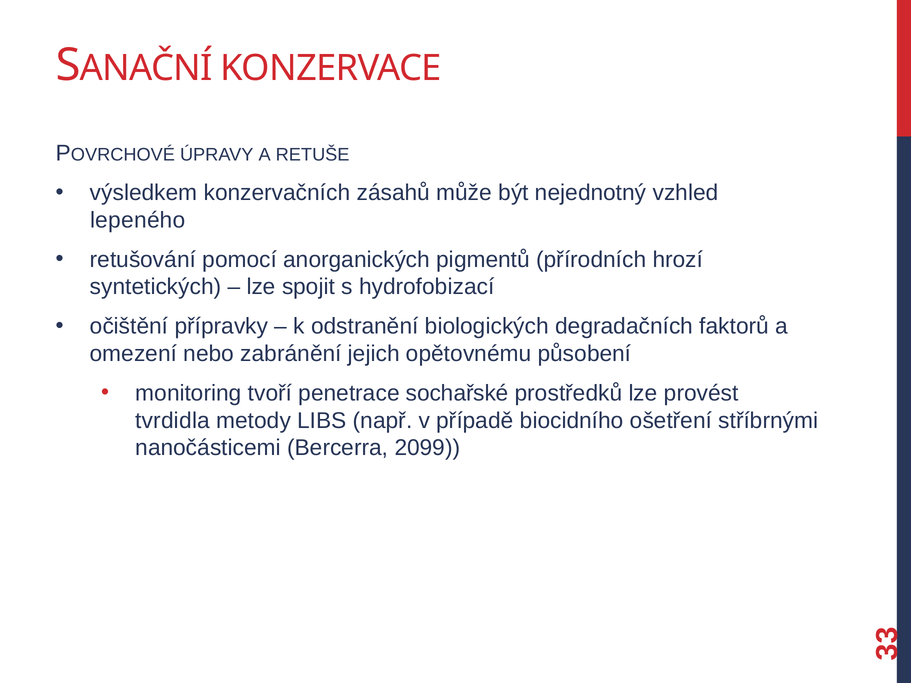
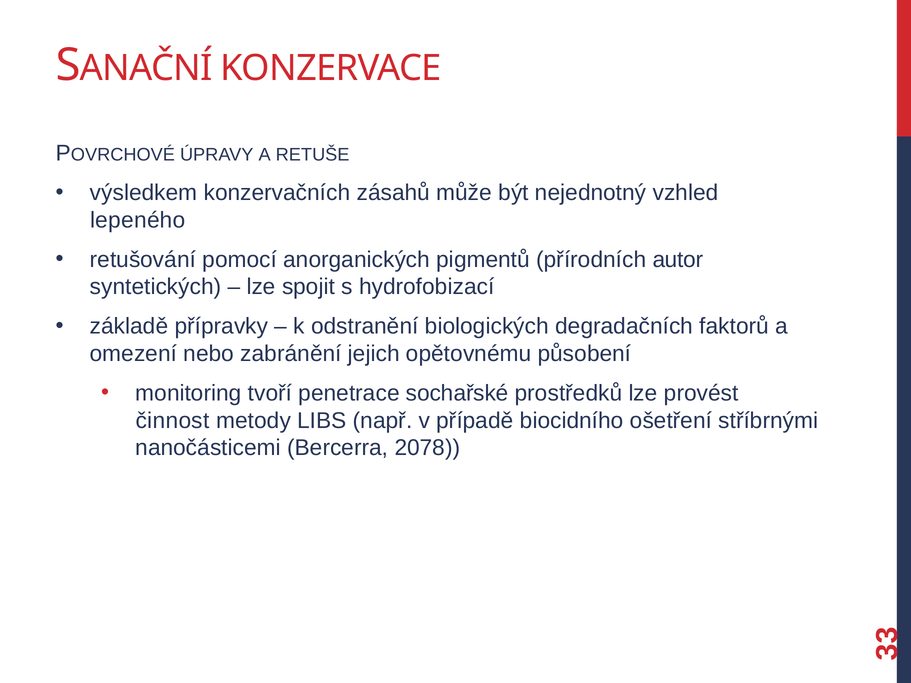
hrozí: hrozí -> autor (678, 260)
očištění: očištění -> základě (129, 327)
tvrdidla: tvrdidla -> činnost (173, 421)
2099: 2099 -> 2078 (427, 448)
